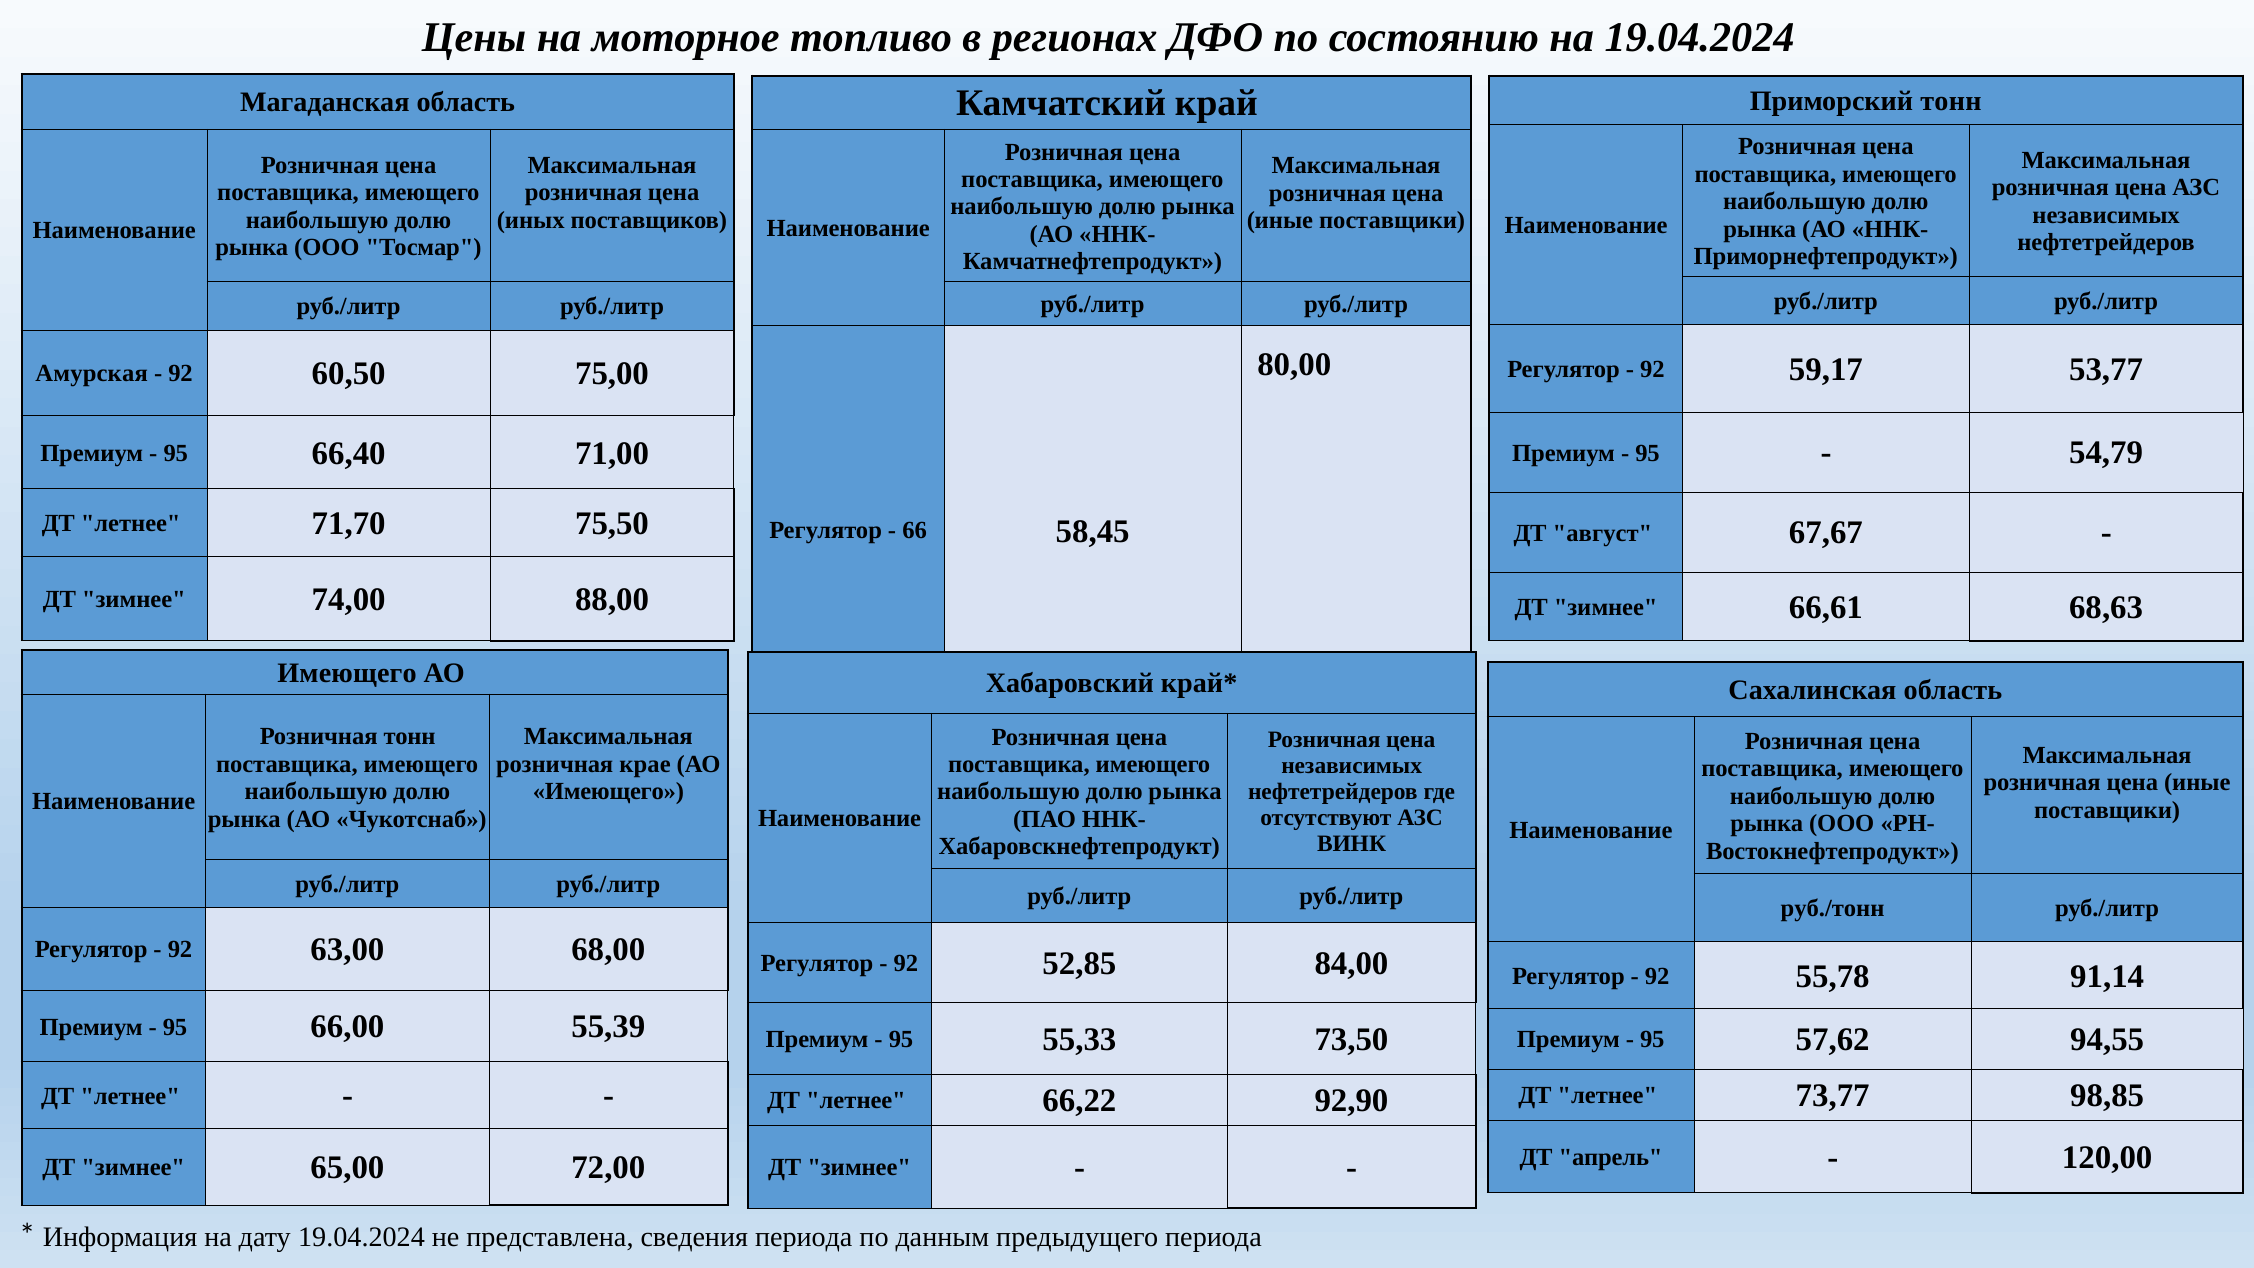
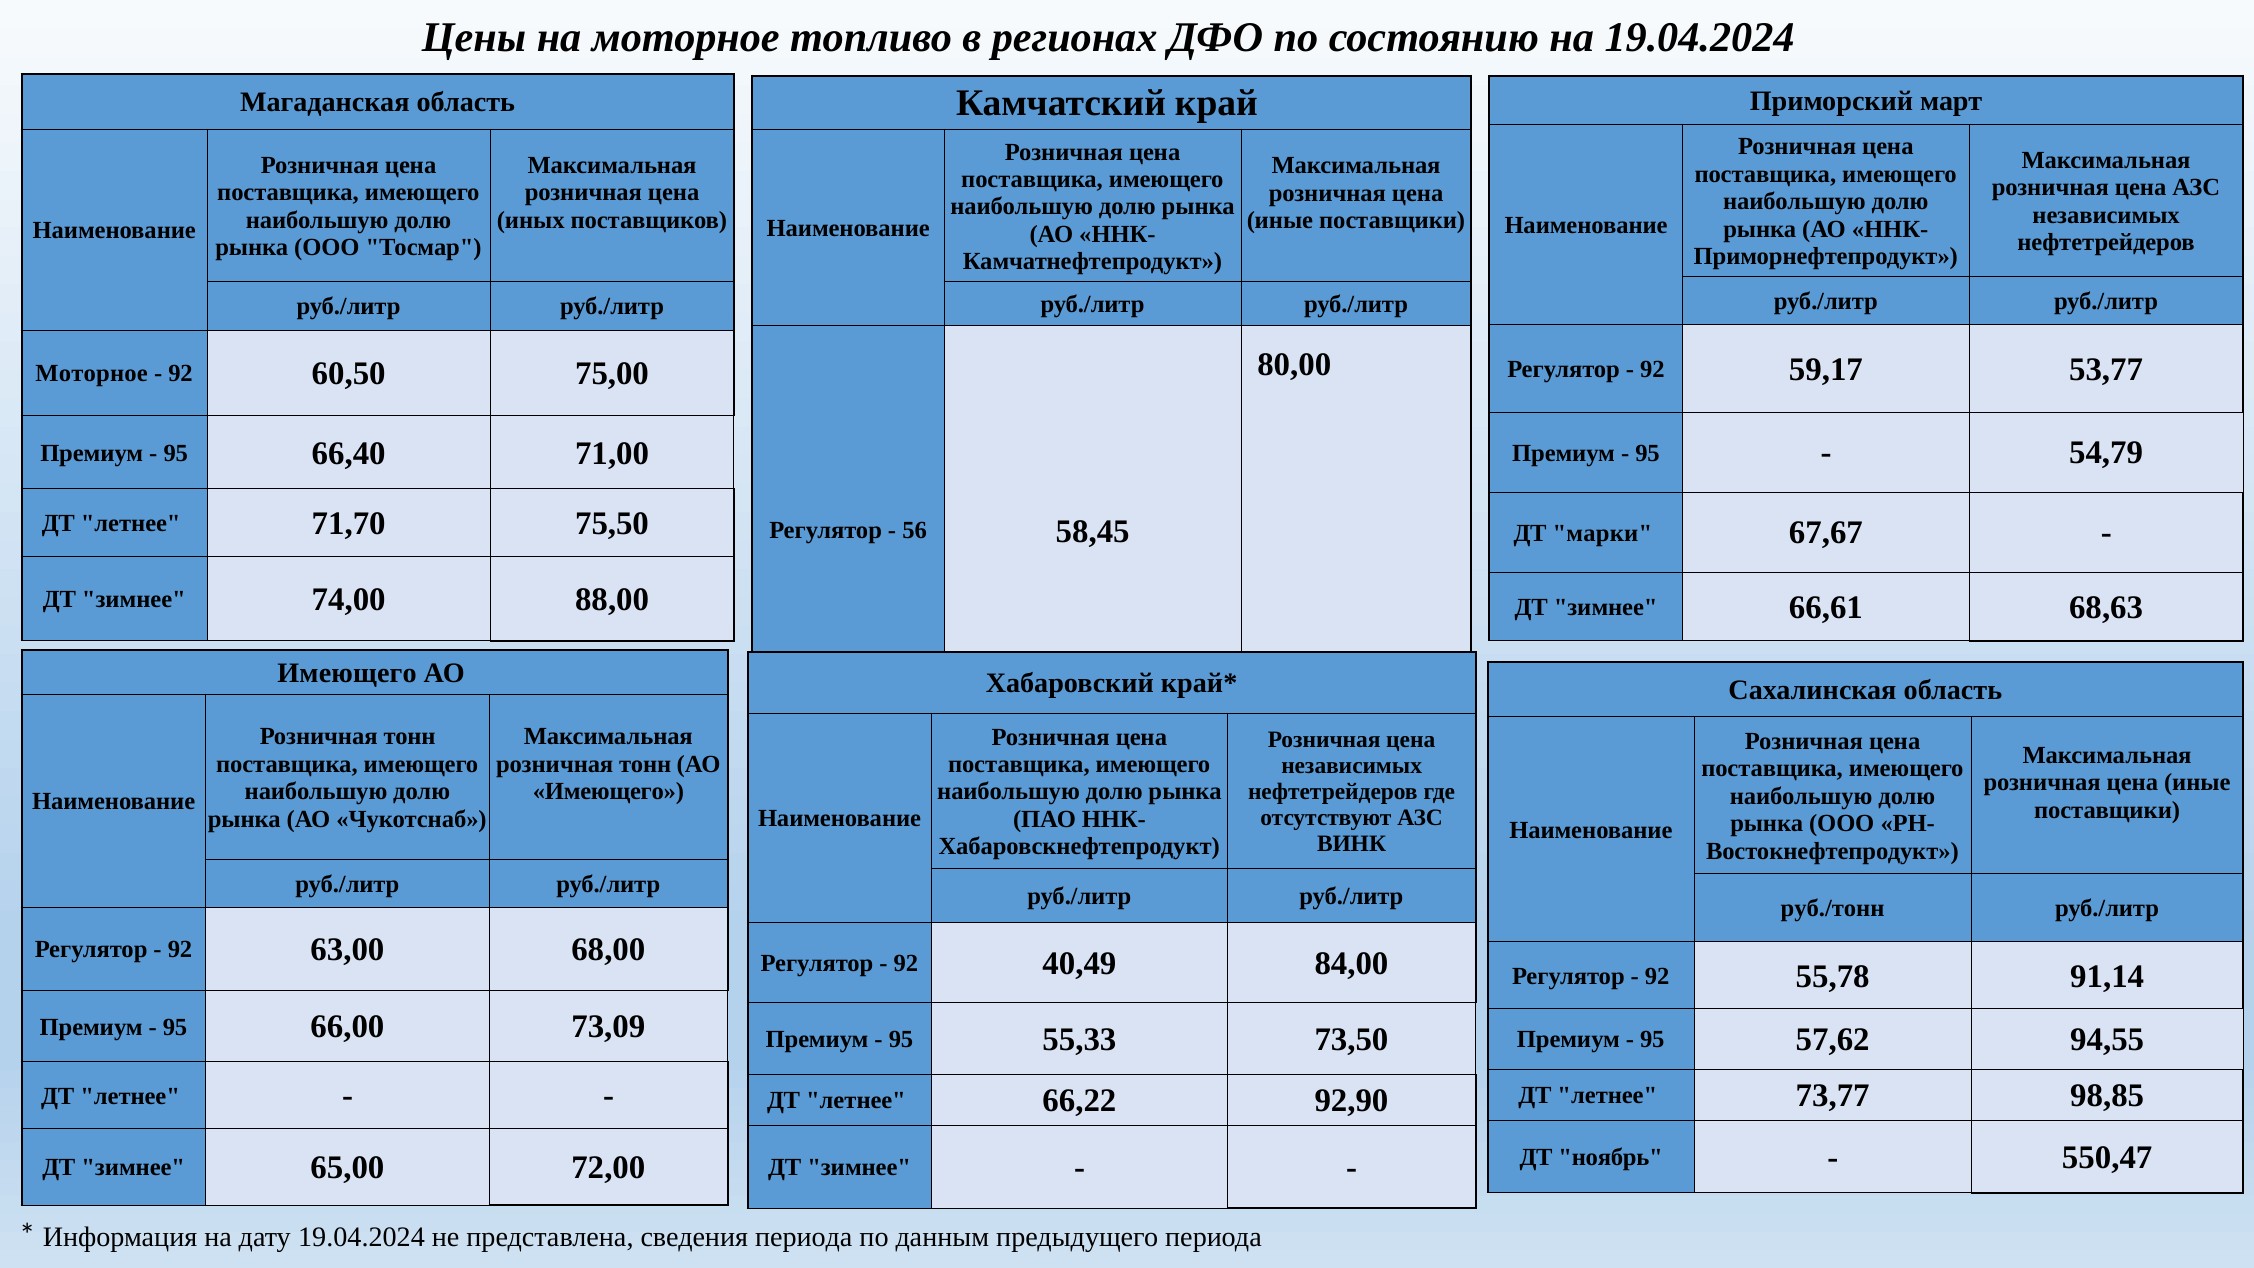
Приморский тонн: тонн -> март (1951, 101)
Амурская: Амурская -> Моторное (92, 374)
66: 66 -> 56 (915, 530)
август: август -> марки (1602, 533)
крае: крае -> тонн (645, 764)
52,85: 52,85 -> 40,49 (1079, 963)
55,39: 55,39 -> 73,09 (608, 1027)
апрель: апрель -> ноябрь (1611, 1157)
120,00: 120,00 -> 550,47 (2107, 1158)
